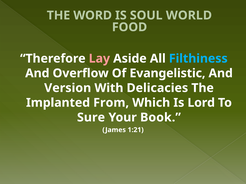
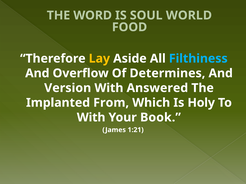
Lay colour: pink -> yellow (99, 59)
Evangelistic: Evangelistic -> Determines (167, 73)
Delicacies: Delicacies -> Answered (157, 88)
Lord: Lord -> Holy (201, 103)
Sure: Sure -> With (91, 118)
